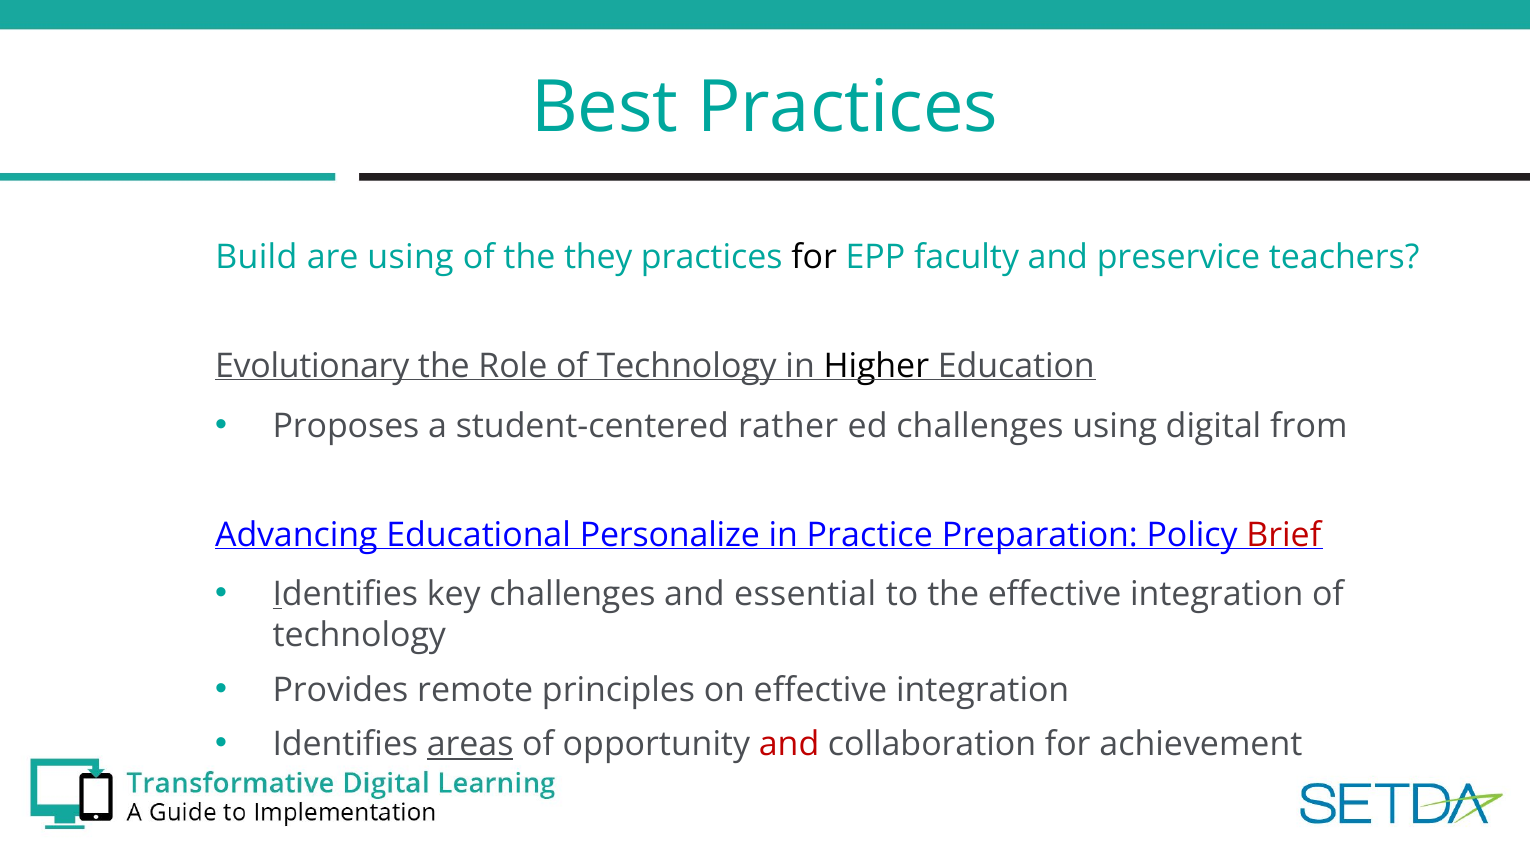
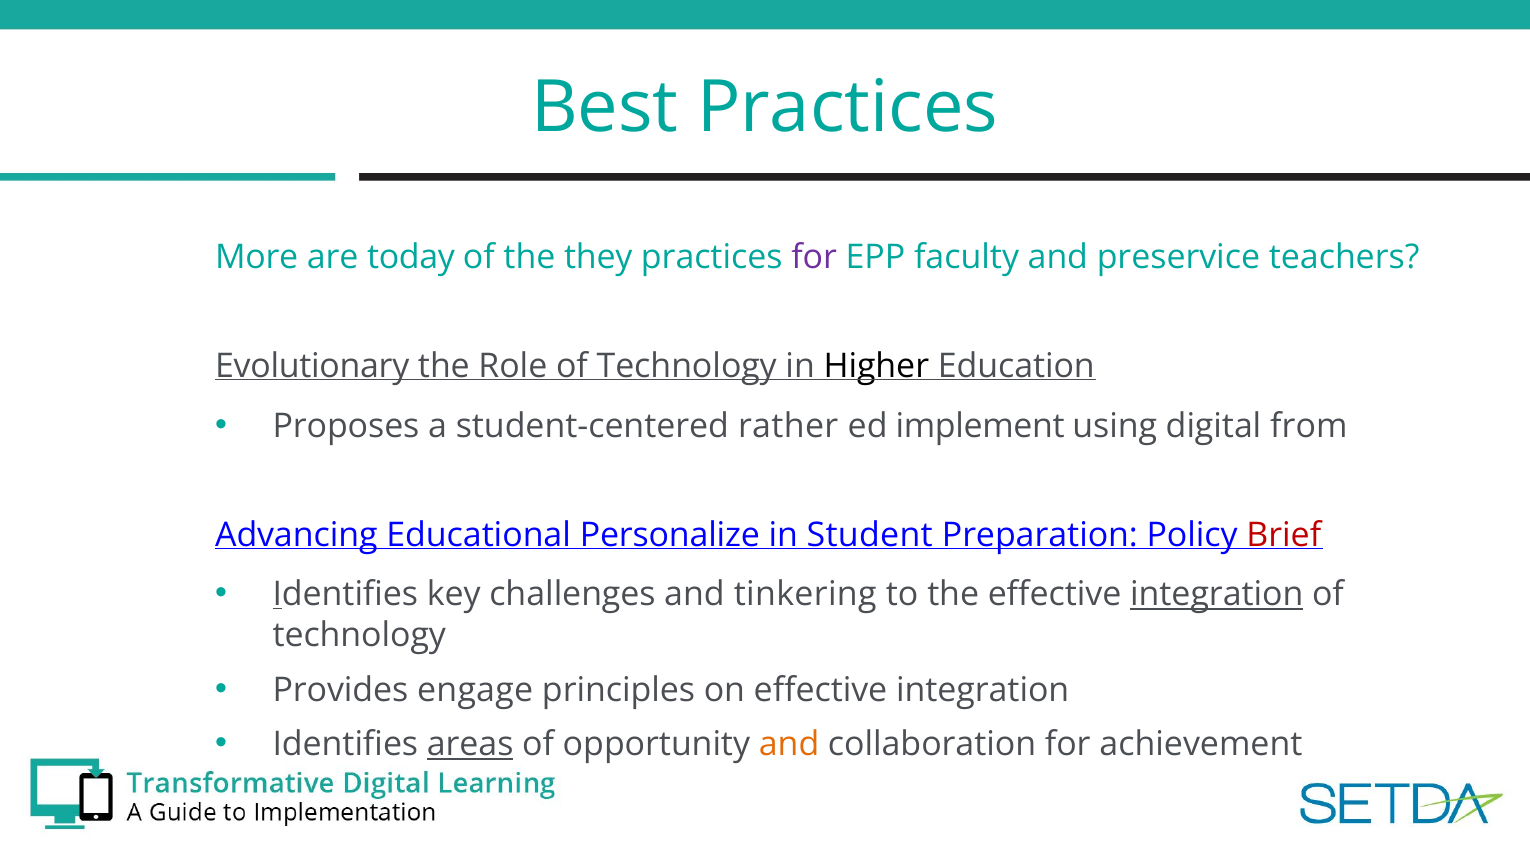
Build: Build -> More (257, 257)
are using: using -> today (411, 257)
for colour: black -> purple (814, 257)
ed challenges: challenges -> implement (980, 426)
Practice: Practice -> Student (870, 535)
essential: essential -> tinkering (805, 595)
integration underline: none -> present (1217, 595)
remote: remote -> engage (475, 690)
and colour: red -> orange (789, 744)
